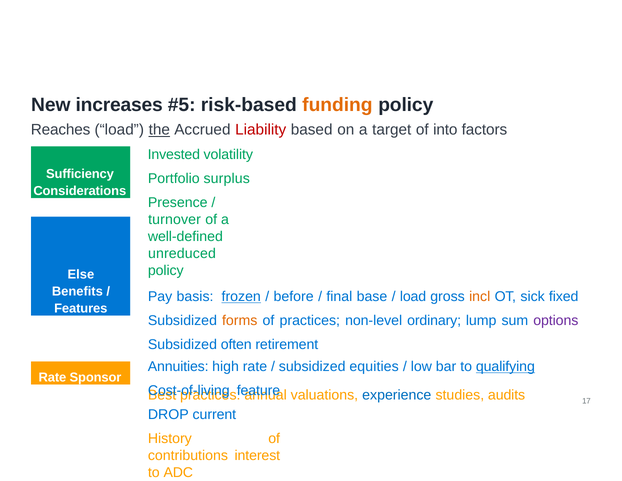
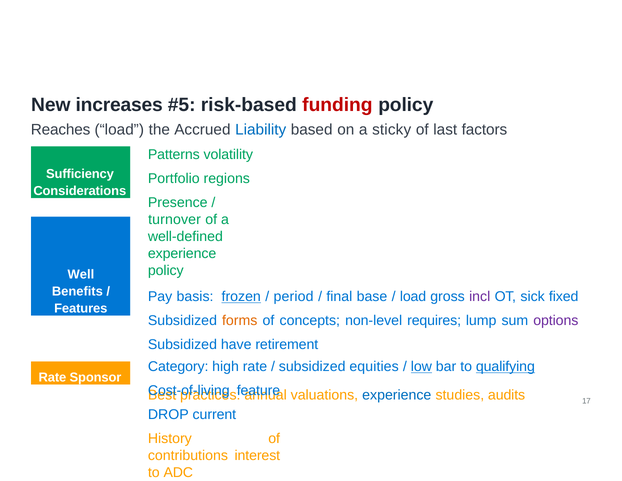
funding colour: orange -> red (337, 105)
the underline: present -> none (159, 130)
Liability colour: red -> blue (261, 130)
target: target -> sticky (392, 130)
into: into -> last (445, 130)
Invested: Invested -> Patterns (174, 155)
surplus: surplus -> regions (227, 179)
unreduced: unreduced -> experience (182, 254)
Else: Else -> Well (81, 274)
before: before -> period (294, 296)
incl colour: orange -> purple (480, 296)
of practices: practices -> concepts (310, 320)
ordinary: ordinary -> requires (434, 320)
often: often -> have (236, 344)
Annuities: Annuities -> Category (178, 366)
low underline: none -> present (421, 366)
